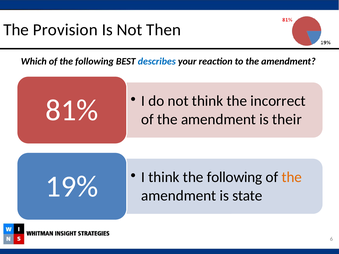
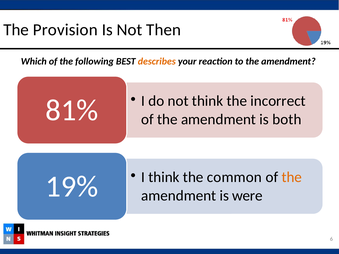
describes colour: blue -> orange (157, 61)
their: their -> both (287, 120)
following: following -> common (234, 177)
state: state -> were (247, 196)
